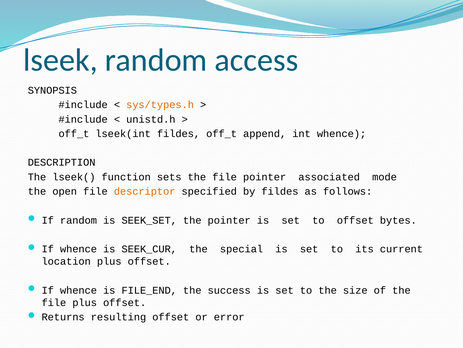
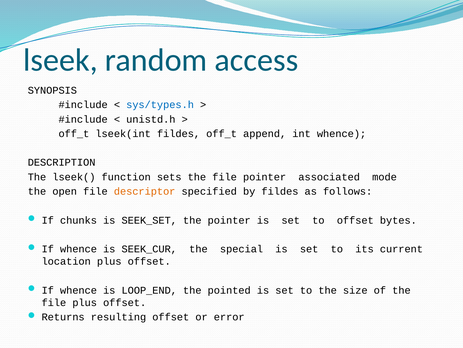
sys/types.h colour: orange -> blue (160, 105)
If random: random -> chunks (78, 220)
FILE_END: FILE_END -> LOOP_END (149, 290)
success: success -> pointed (229, 290)
